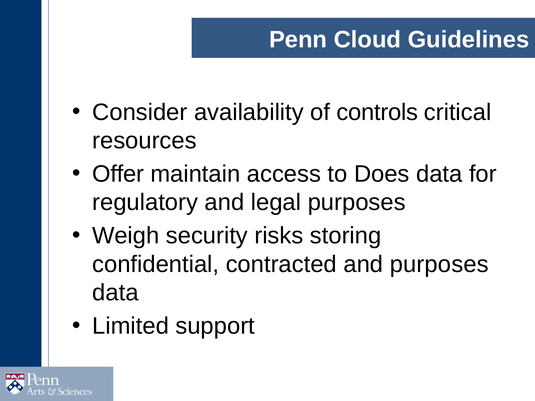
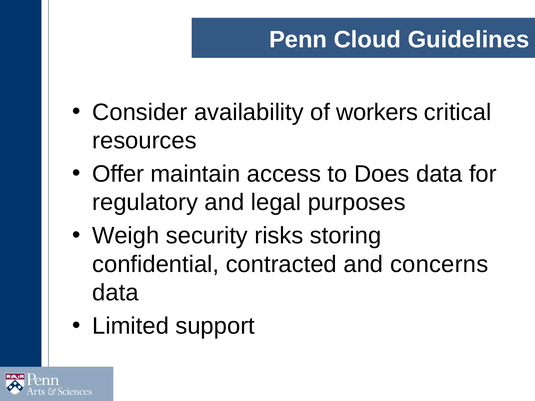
controls: controls -> workers (377, 112)
and purposes: purposes -> concerns (439, 264)
